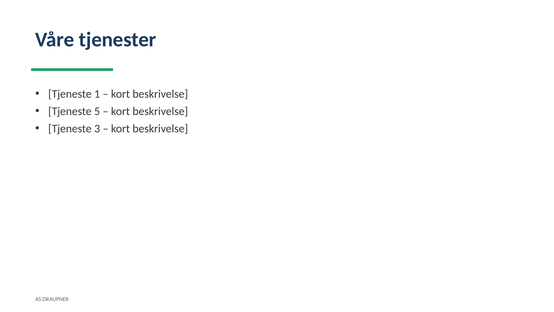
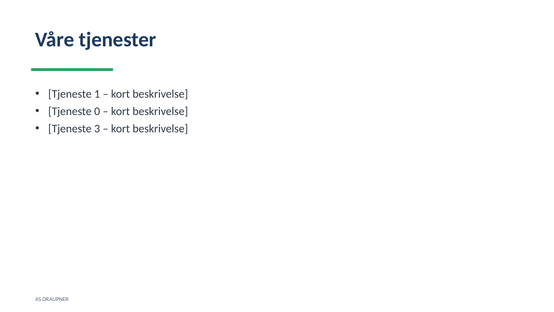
5: 5 -> 0 (97, 111)
